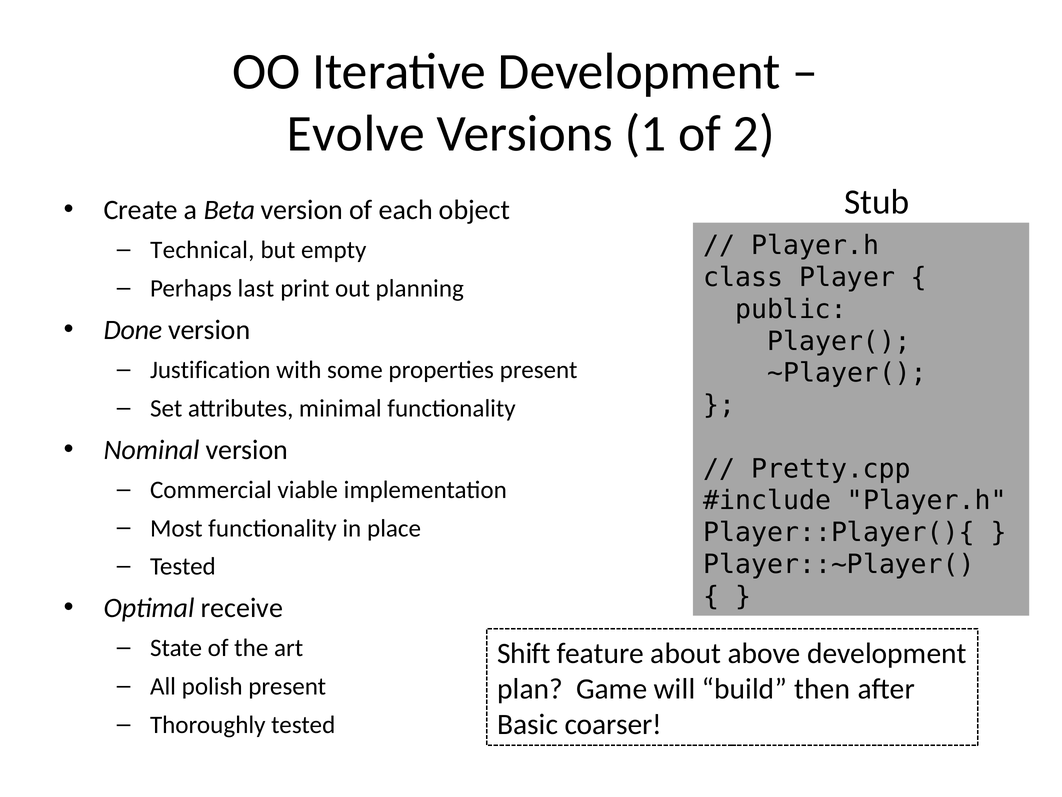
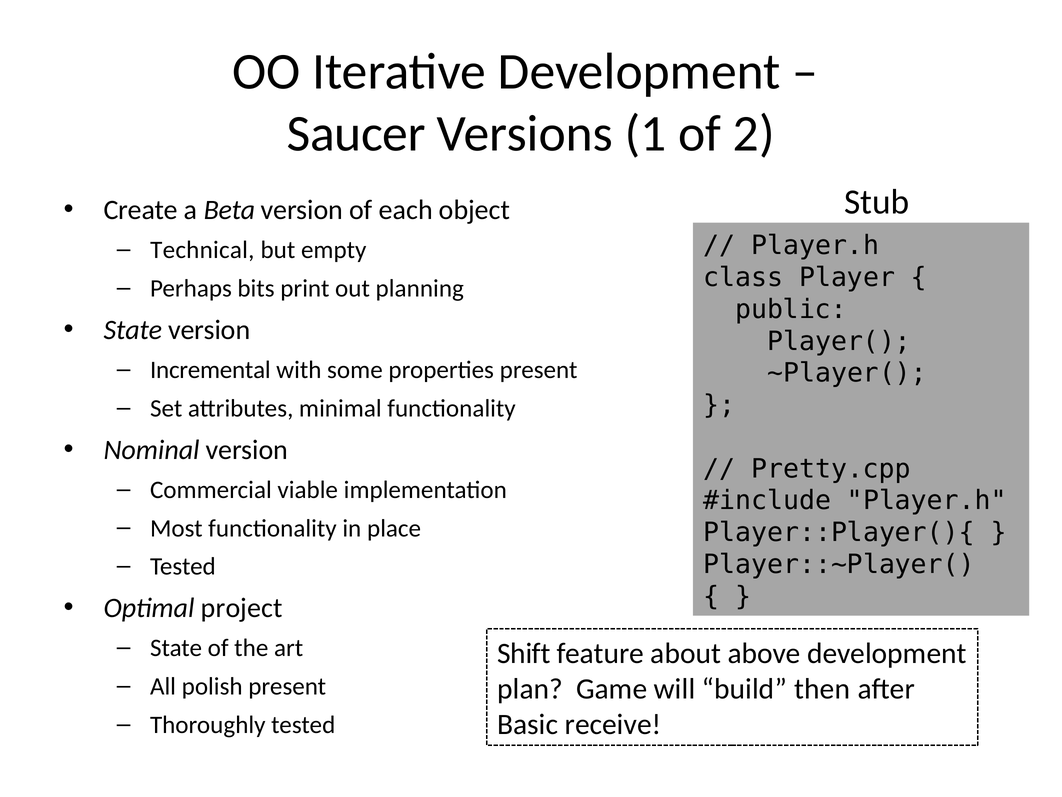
Evolve: Evolve -> Saucer (356, 134)
last: last -> bits (256, 288)
Done: Done -> State (133, 330)
Justification: Justification -> Incremental (210, 370)
receive: receive -> project (242, 608)
coarser: coarser -> receive (613, 724)
